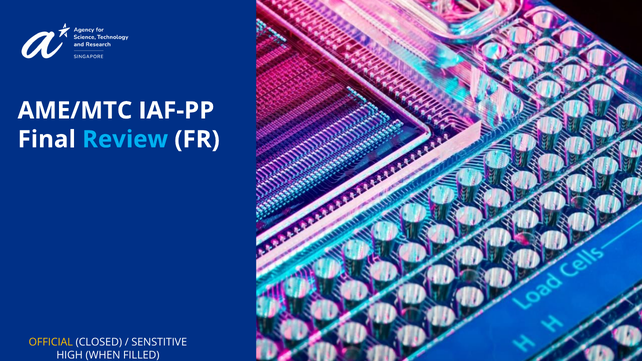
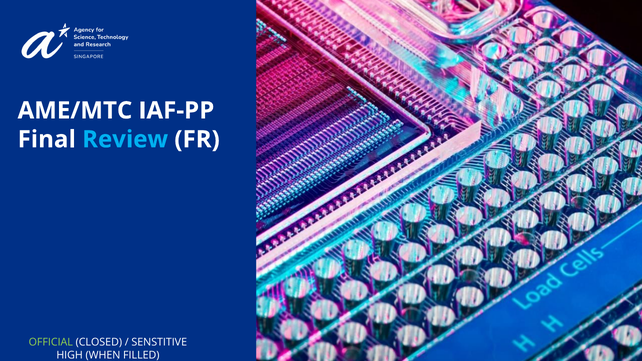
OFFICIAL colour: yellow -> light green (51, 342)
